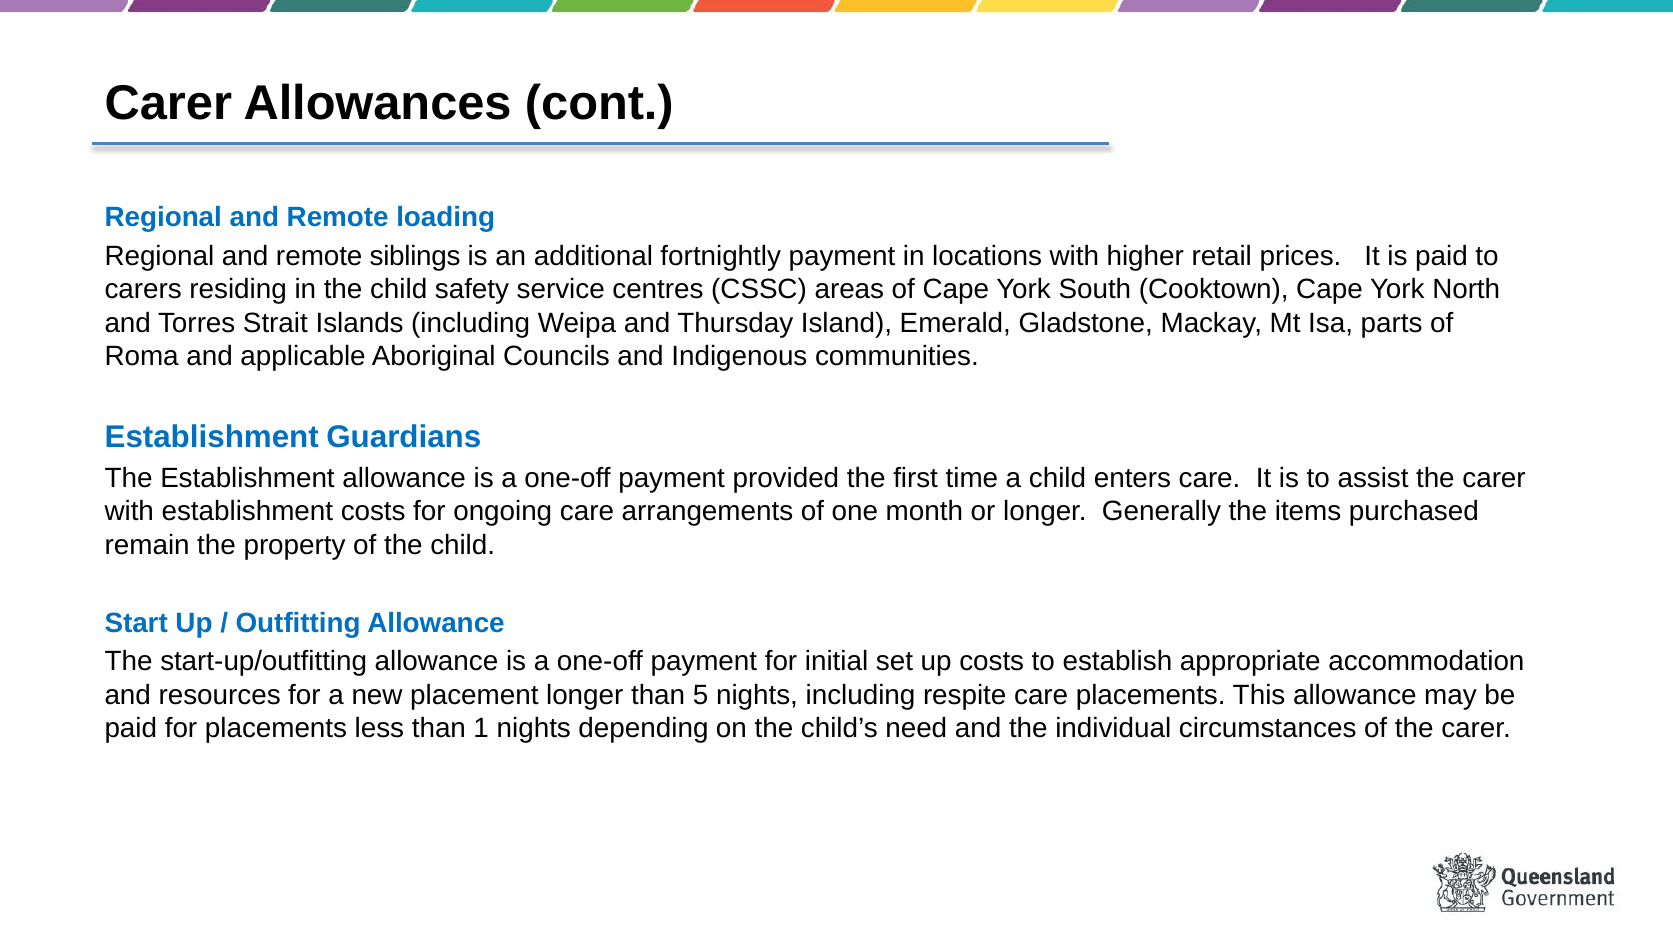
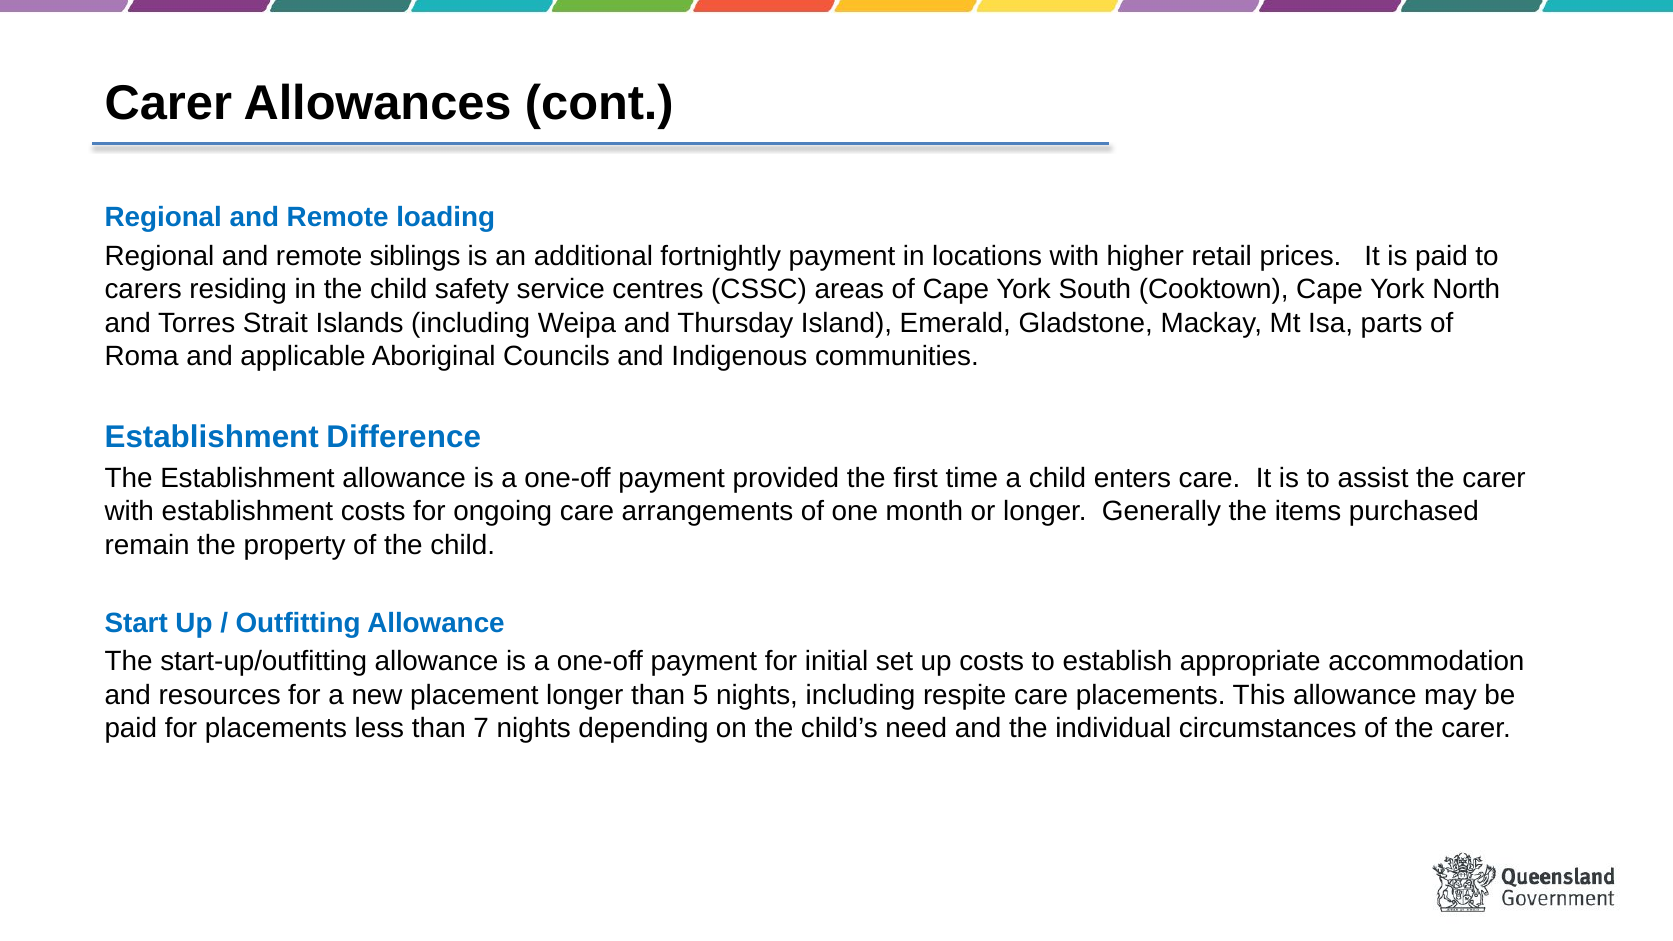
Guardians: Guardians -> Difference (404, 437)
1: 1 -> 7 (481, 729)
